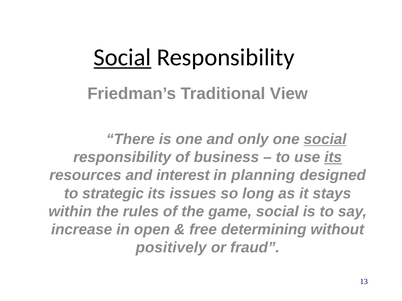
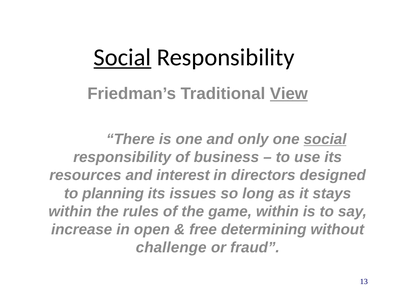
View underline: none -> present (289, 94)
its underline: present -> none (333, 158)
planning: planning -> directors (263, 176)
strategic: strategic -> planning (113, 194)
game social: social -> within (277, 212)
positively: positively -> challenge (171, 248)
